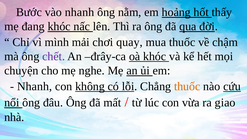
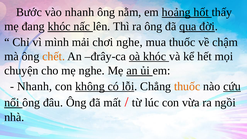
chơi quay: quay -> nghe (129, 42)
chết colour: purple -> orange (54, 56)
giao: giao -> ngồi (225, 103)
